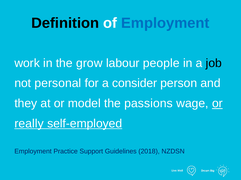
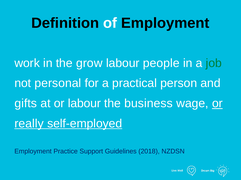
Employment colour: blue -> black (165, 23)
job colour: black -> green (214, 63)
consider: consider -> practical (135, 84)
they: they -> gifts (26, 104)
or model: model -> labour (84, 104)
passions: passions -> business (149, 104)
